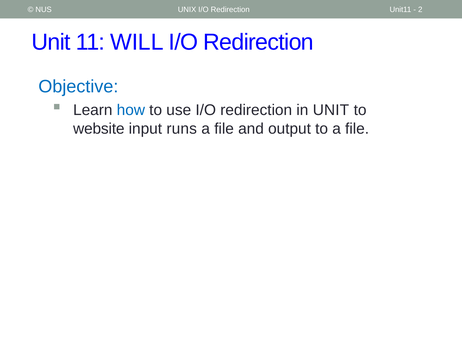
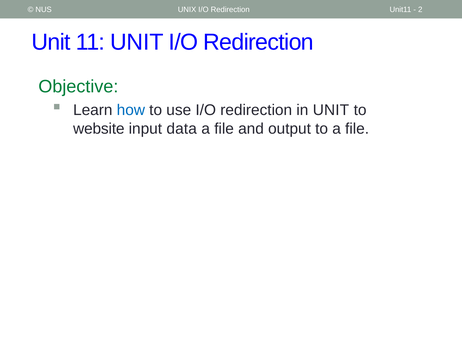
11 WILL: WILL -> UNIT (137, 42)
Objective colour: blue -> green (78, 86)
runs: runs -> data (182, 128)
